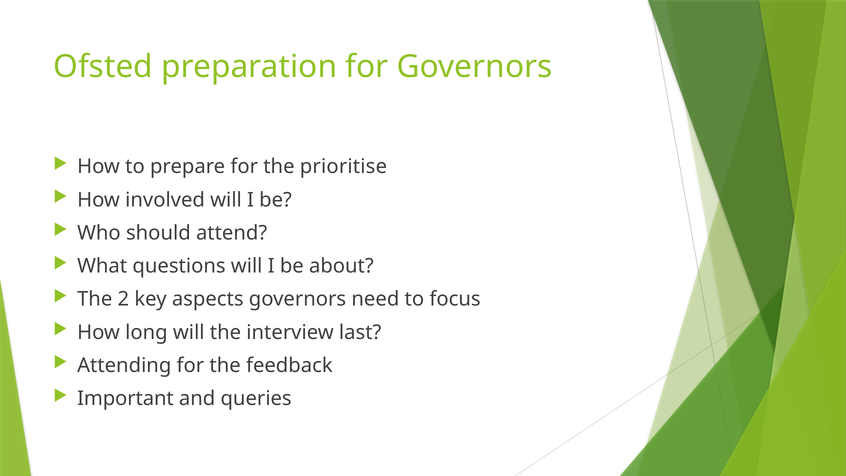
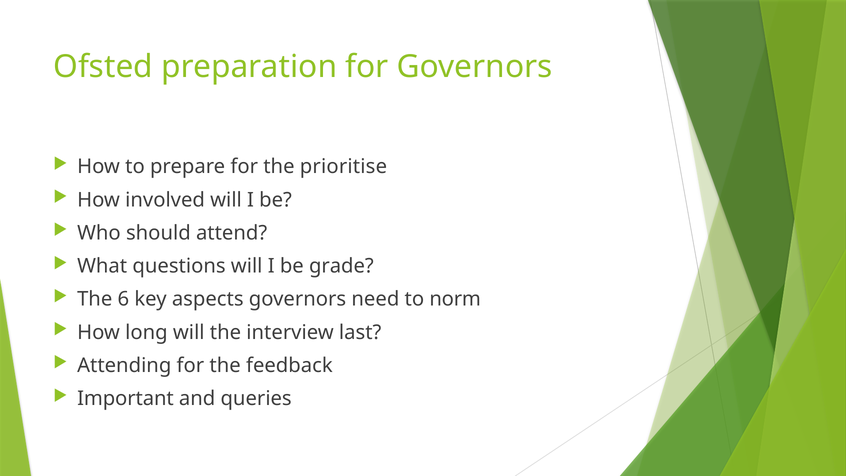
about: about -> grade (341, 266)
2: 2 -> 6 (123, 299)
focus: focus -> norm (455, 299)
